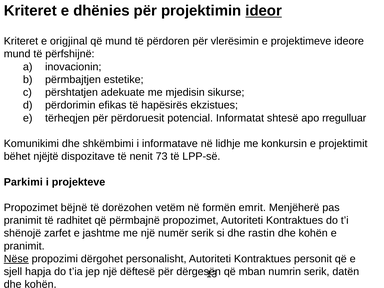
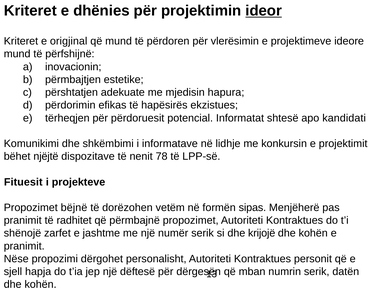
sikurse: sikurse -> hapura (226, 92)
rregulluar: rregulluar -> kandidati (344, 118)
73: 73 -> 78 (162, 156)
Parkimi: Parkimi -> Fituesit (23, 182)
emrit: emrit -> sipas (252, 208)
rastin: rastin -> krijojë (262, 233)
Nëse underline: present -> none (16, 259)
